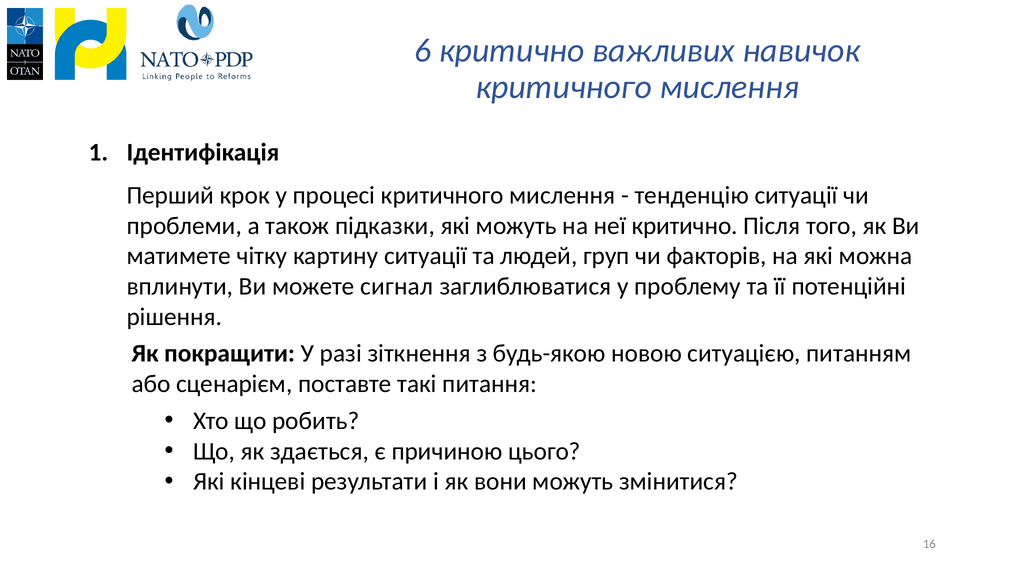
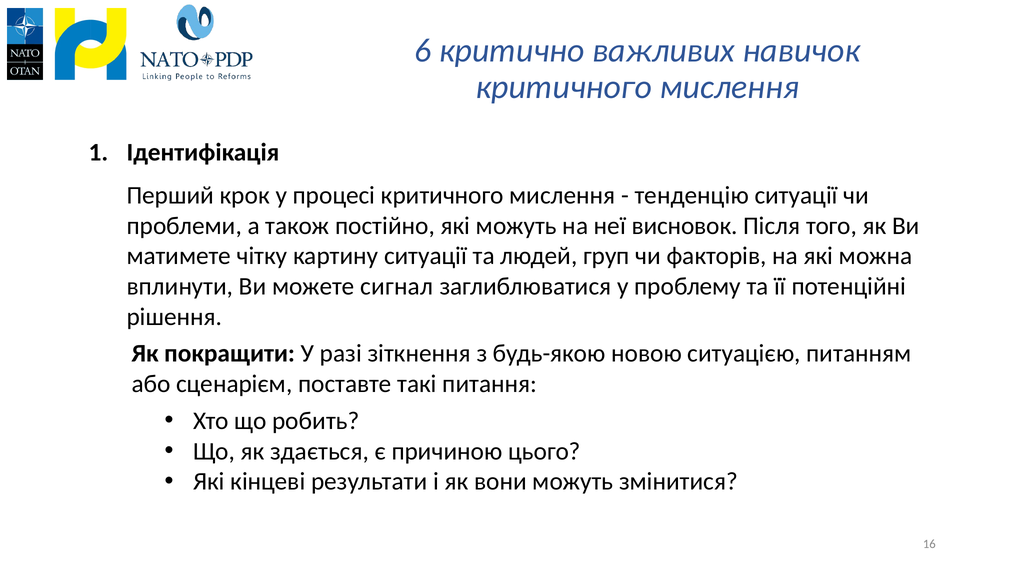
підказки: підказки -> постійно (385, 226)
неї критично: критично -> висновок (685, 226)
